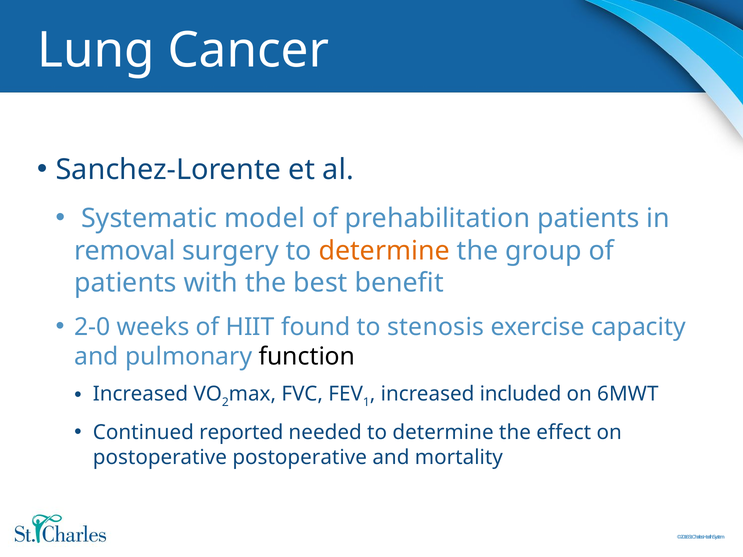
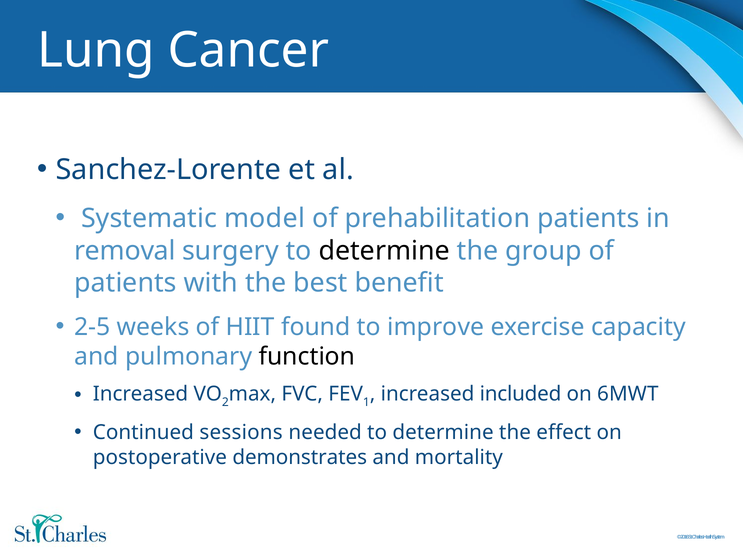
determine colour: orange -> black (384, 251)
2-0: 2-0 -> 2-5 (92, 327)
stenosis: stenosis -> improve (436, 327)
reported: reported -> sessions (241, 433)
postoperative postoperative: postoperative -> demonstrates (300, 458)
